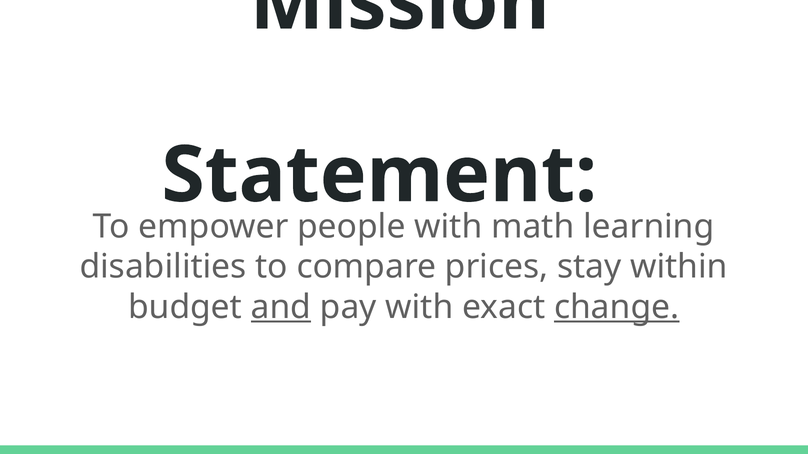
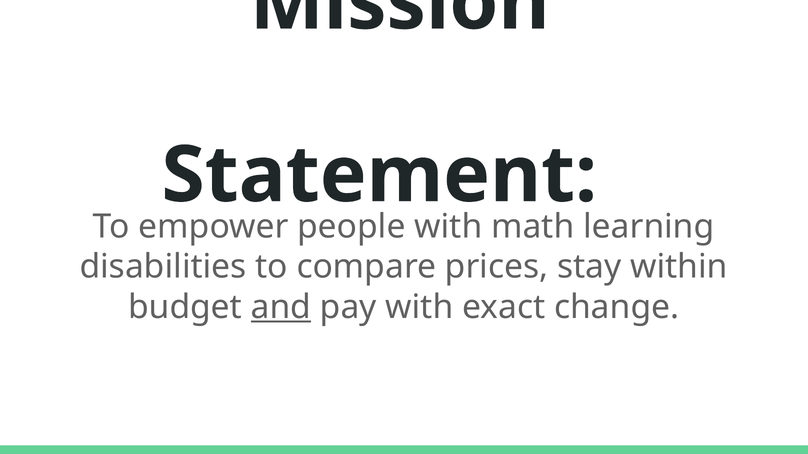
change underline: present -> none (617, 307)
